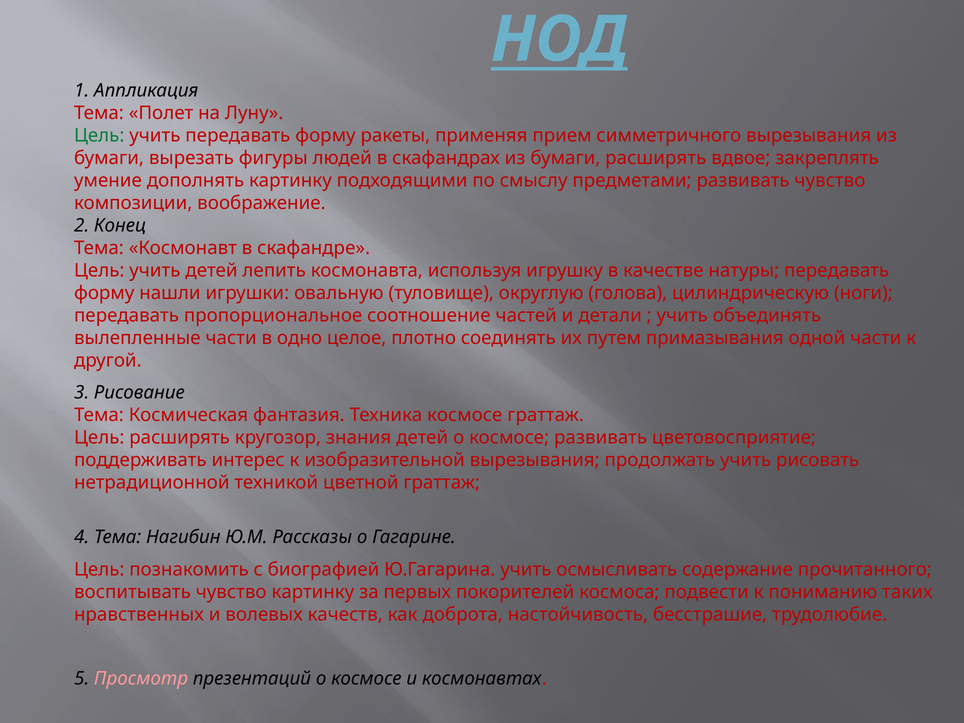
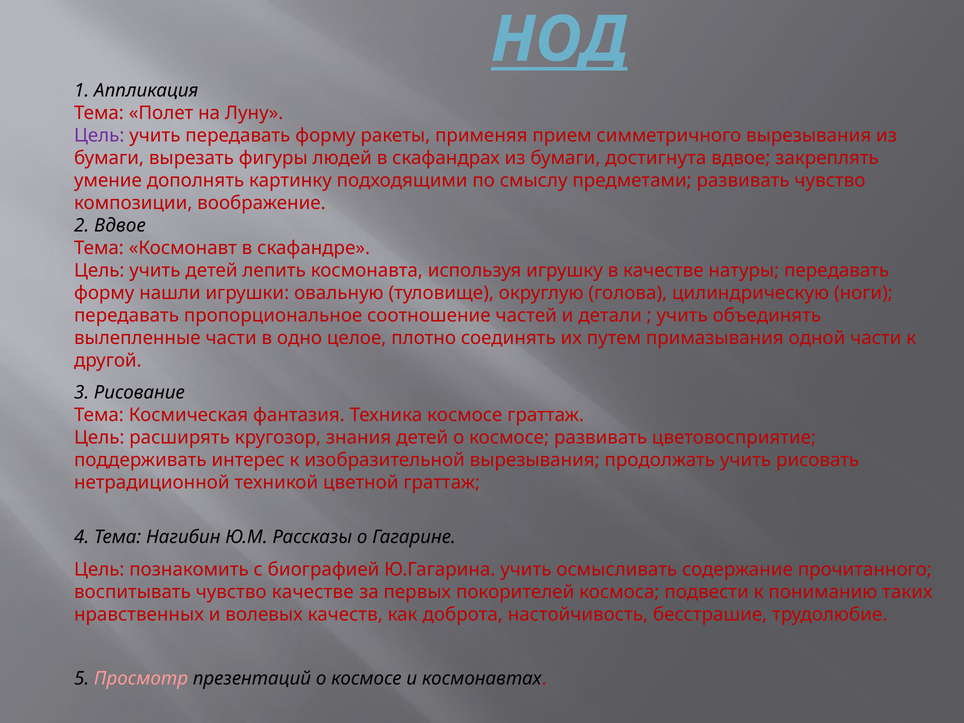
Цель colour: green -> purple (99, 135)
бумаги расширять: расширять -> достигнута (656, 158)
2 Конец: Конец -> Вдвое (120, 225)
чувство картинку: картинку -> качестве (313, 592)
